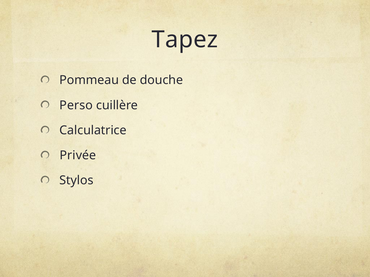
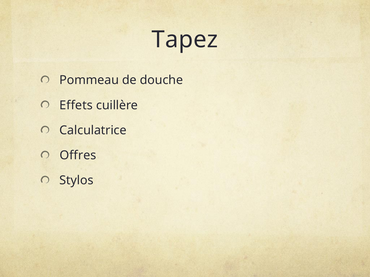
Perso: Perso -> Effets (76, 105)
Privée: Privée -> Offres (78, 156)
